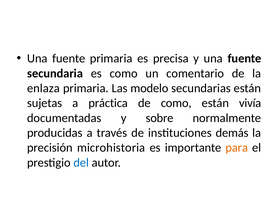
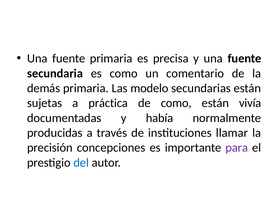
enlaza: enlaza -> demás (44, 88)
sobre: sobre -> había (160, 118)
demás: demás -> llamar (232, 132)
microhistoria: microhistoria -> concepciones (111, 147)
para colour: orange -> purple (237, 147)
